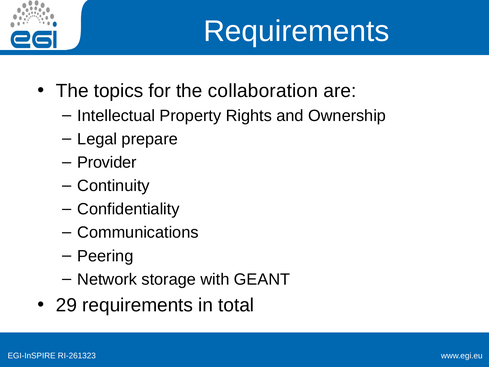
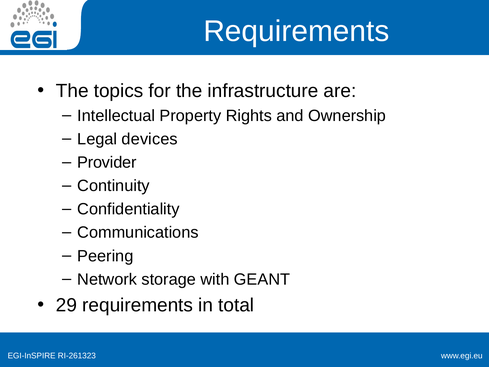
collaboration: collaboration -> infrastructure (263, 91)
prepare: prepare -> devices (150, 139)
